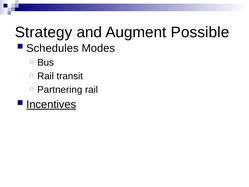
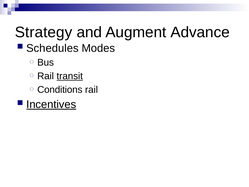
Possible: Possible -> Advance (200, 32)
transit underline: none -> present (70, 76)
Partnering: Partnering -> Conditions (60, 90)
